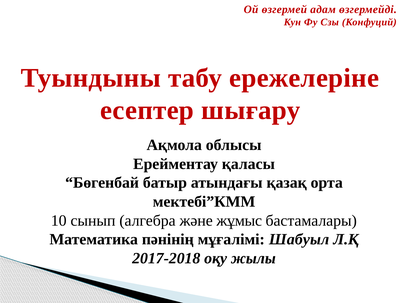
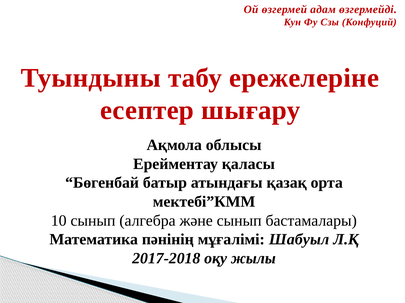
және жұмыс: жұмыс -> сынып (239, 221)
